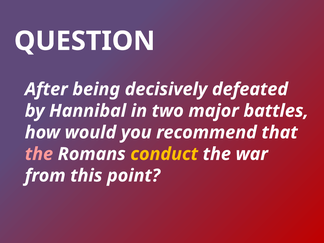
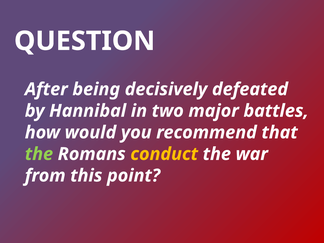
the colour: pink -> light green (39, 154)
